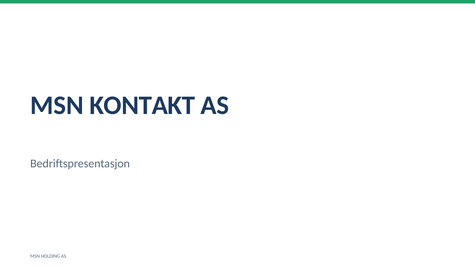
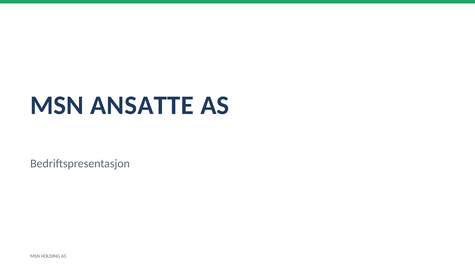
KONTAKT: KONTAKT -> ANSATTE (142, 105)
